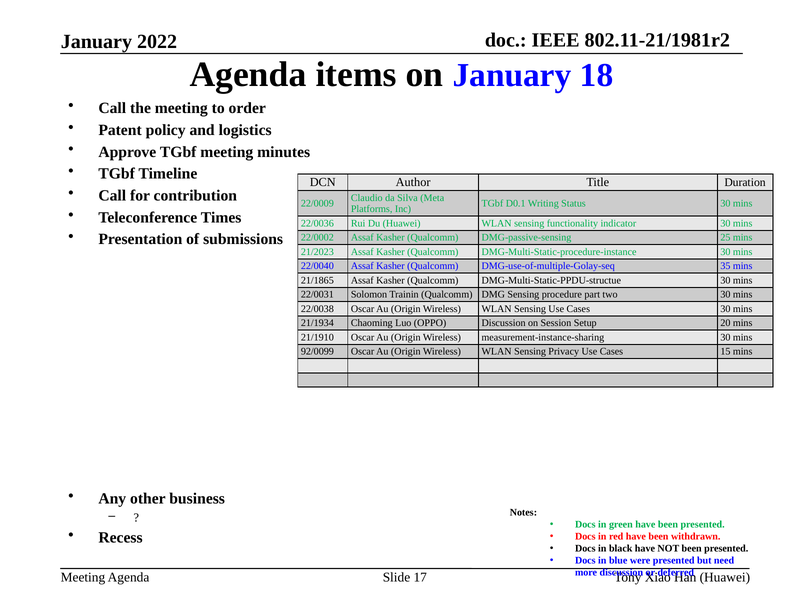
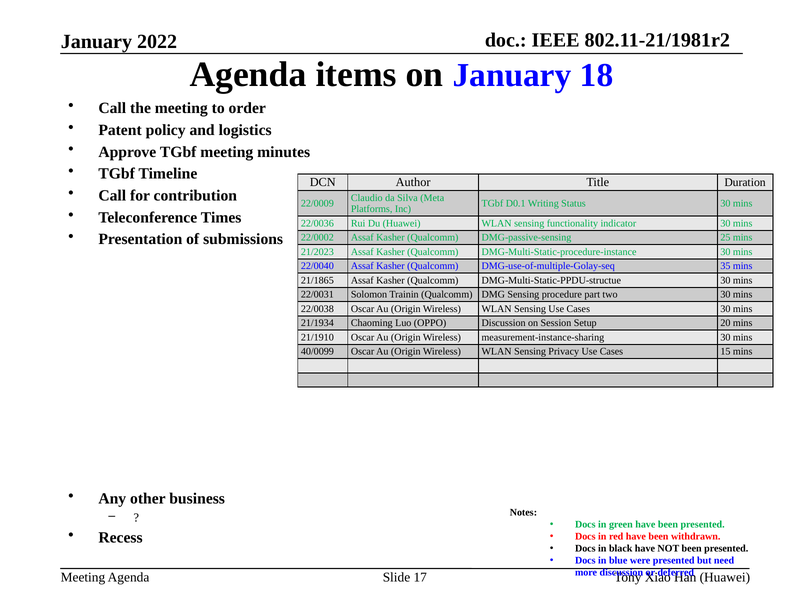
92/0099: 92/0099 -> 40/0099 (317, 352)
